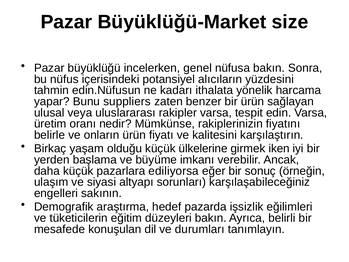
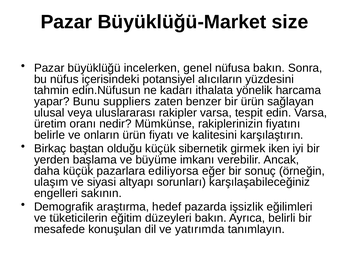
yaşam: yaşam -> baştan (87, 148)
ülkelerine: ülkelerine -> sibernetik (203, 148)
durumları: durumları -> yatırımda (200, 229)
